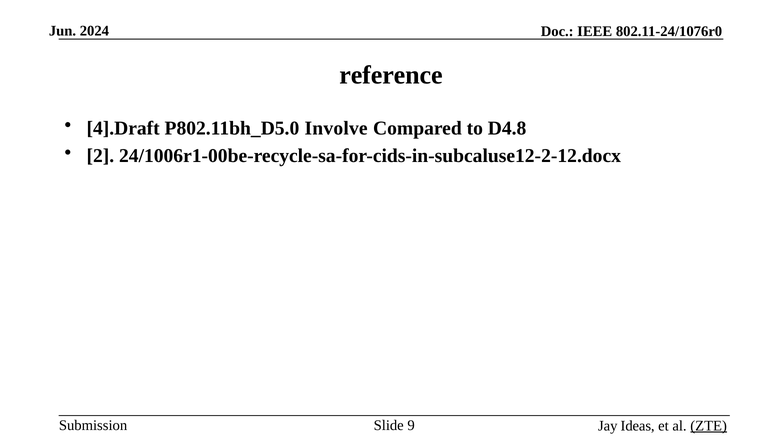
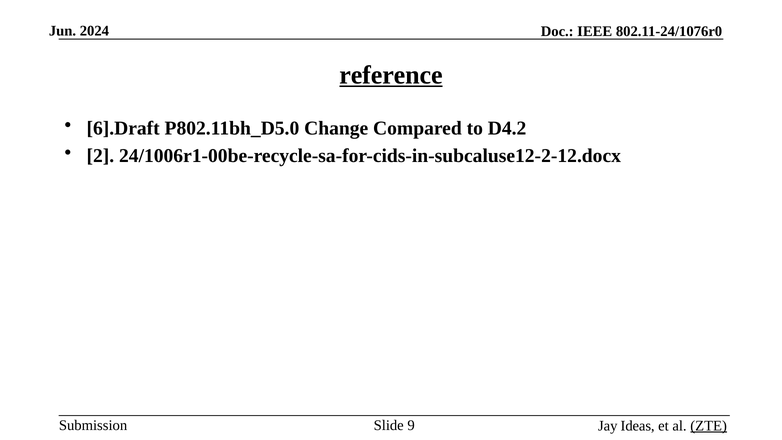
reference underline: none -> present (391, 75)
4].Draft: 4].Draft -> 6].Draft (123, 128)
Involve: Involve -> Change (336, 128)
D4.8: D4.8 -> D4.2 (507, 128)
